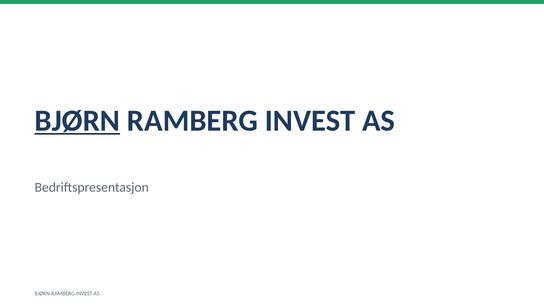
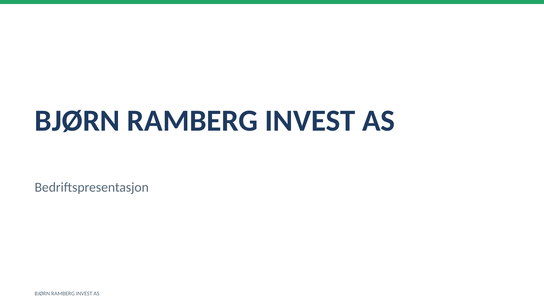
BJØRN underline: present -> none (77, 121)
